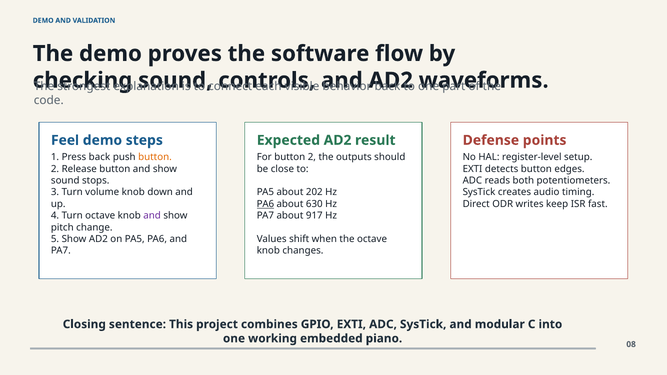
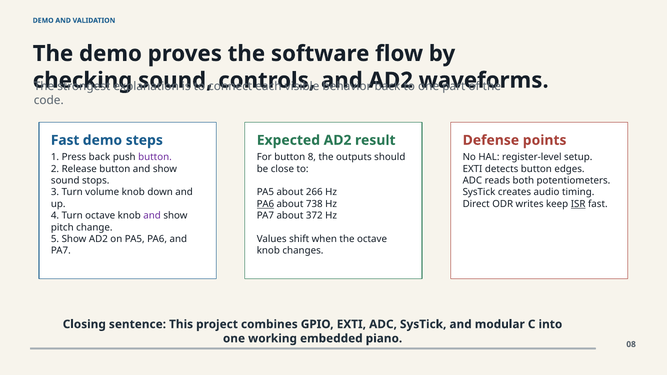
Feel: Feel -> Fast (65, 140)
button colour: orange -> purple (155, 157)
For button 2: 2 -> 8 (312, 157)
202: 202 -> 266 (314, 192)
630: 630 -> 738 (314, 204)
ISR underline: none -> present (578, 204)
917: 917 -> 372 (314, 216)
